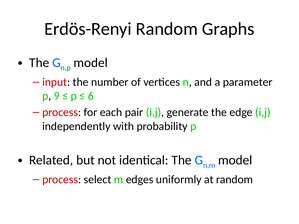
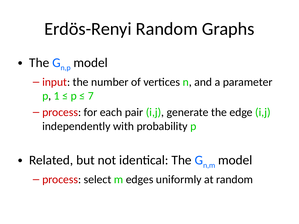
9: 9 -> 1 (57, 96)
6: 6 -> 7 (91, 96)
